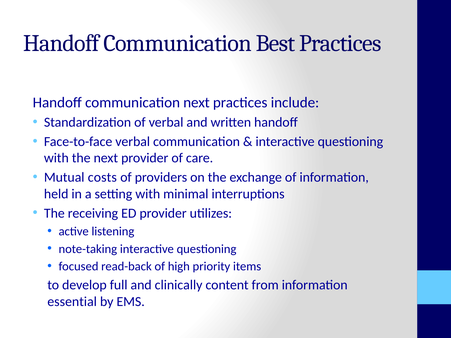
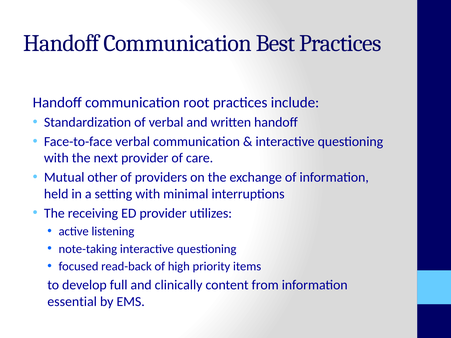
communication next: next -> root (196, 103)
costs: costs -> other (102, 178)
